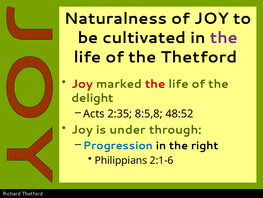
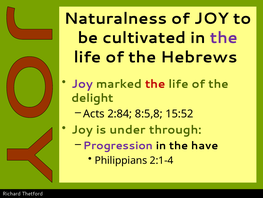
the Thetford: Thetford -> Hebrews (199, 57)
Joy colour: red -> purple (82, 84)
2:35: 2:35 -> 2:84 (120, 113)
48:52: 48:52 -> 15:52 (179, 113)
Progression colour: blue -> purple (118, 145)
right: right -> have (205, 145)
2:1-6: 2:1-6 -> 2:1-4 (162, 160)
